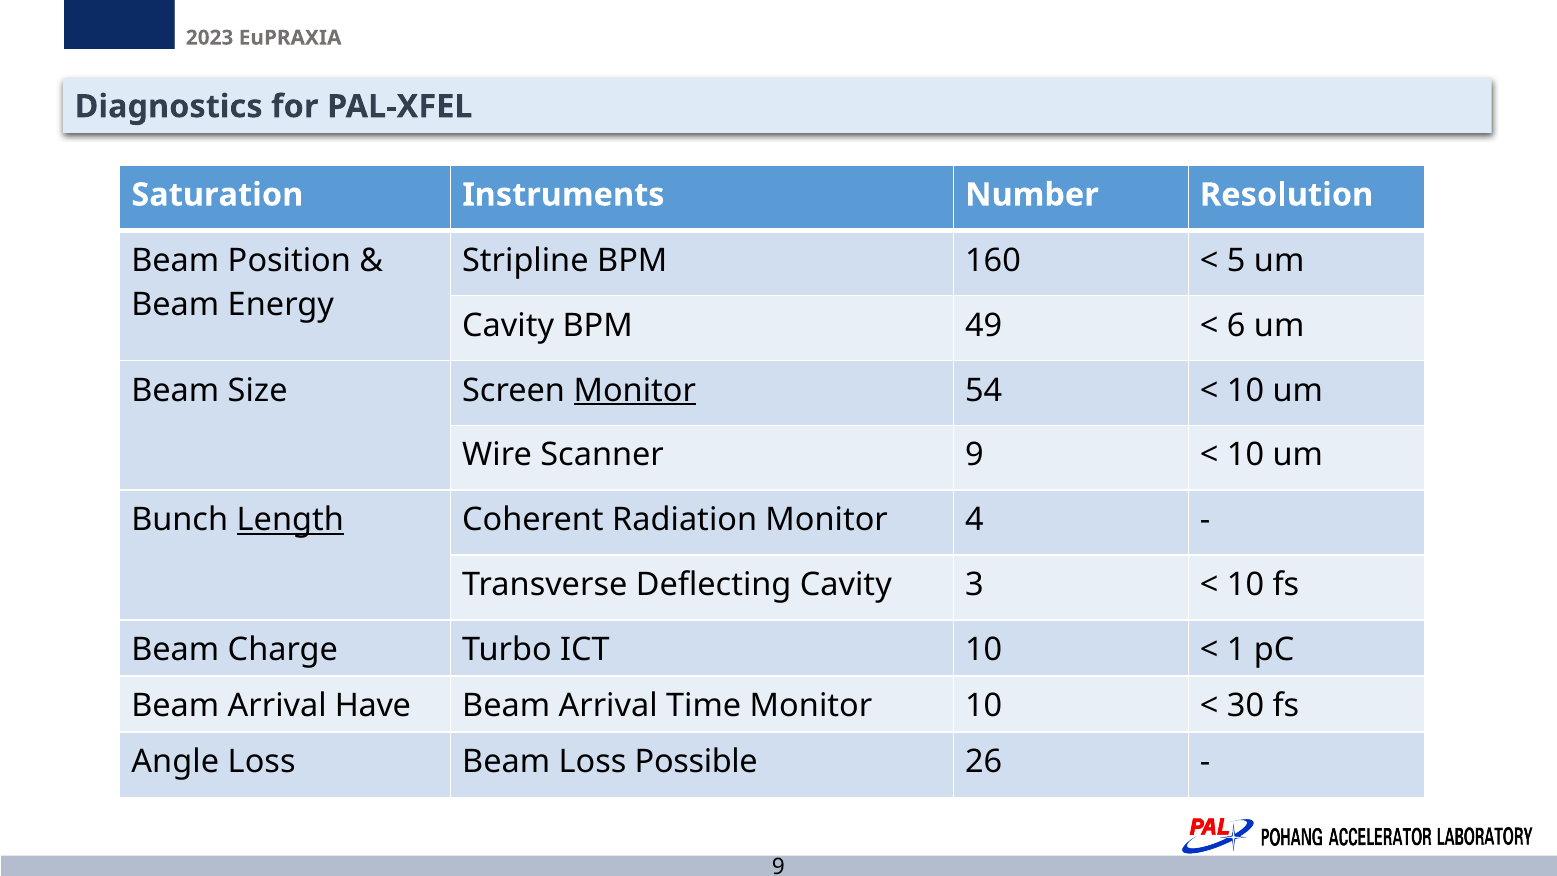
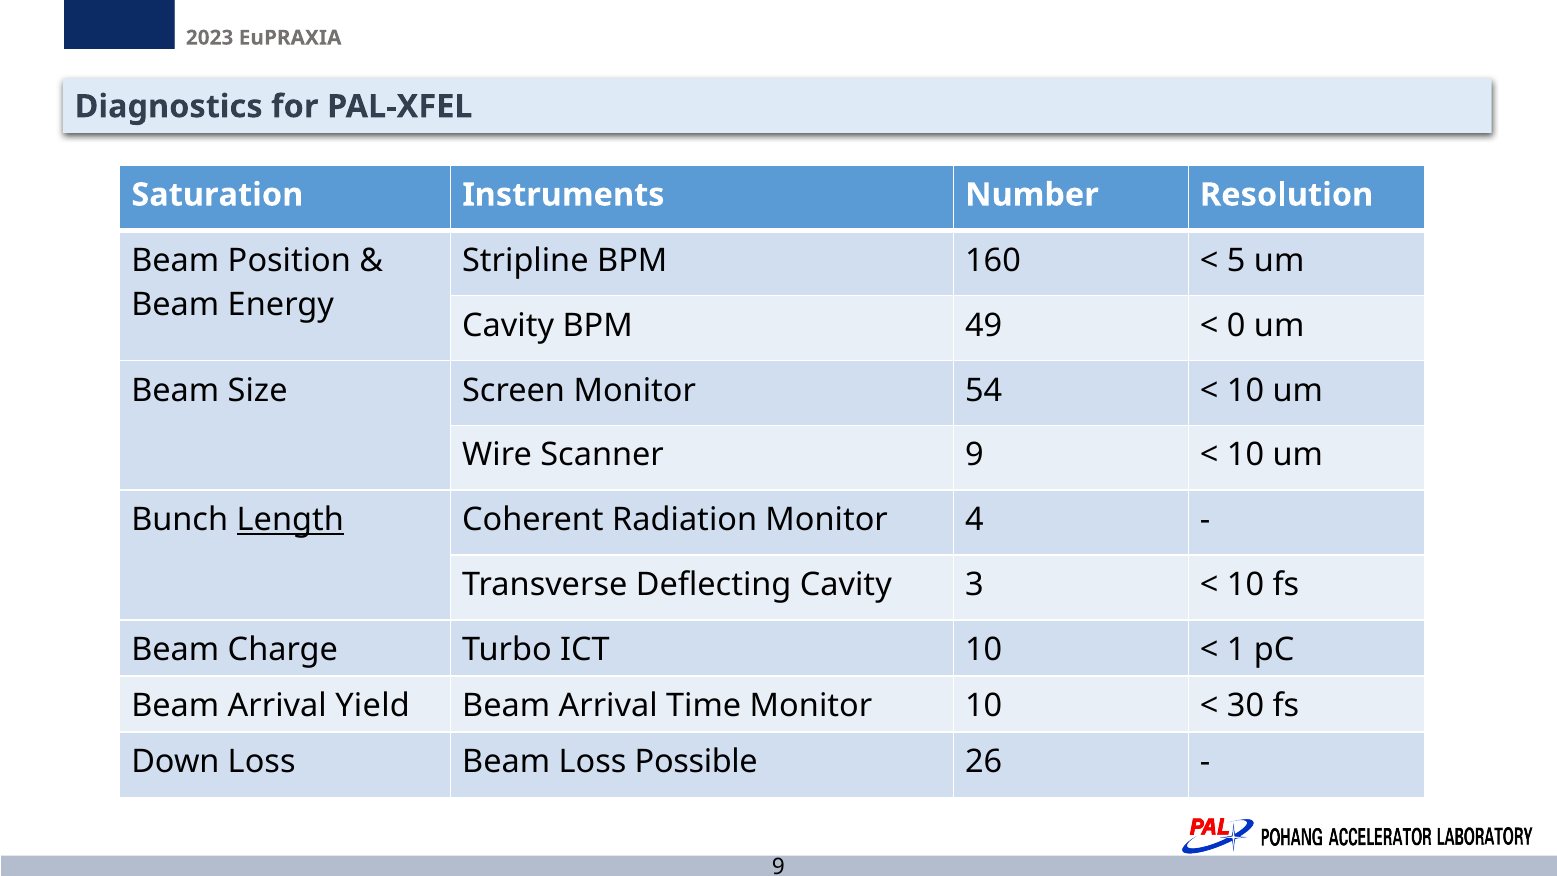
6: 6 -> 0 (1236, 325)
Monitor underline: present -> none (635, 390)
Have: Have -> Yield (373, 706)
Angle: Angle -> Down (175, 762)
